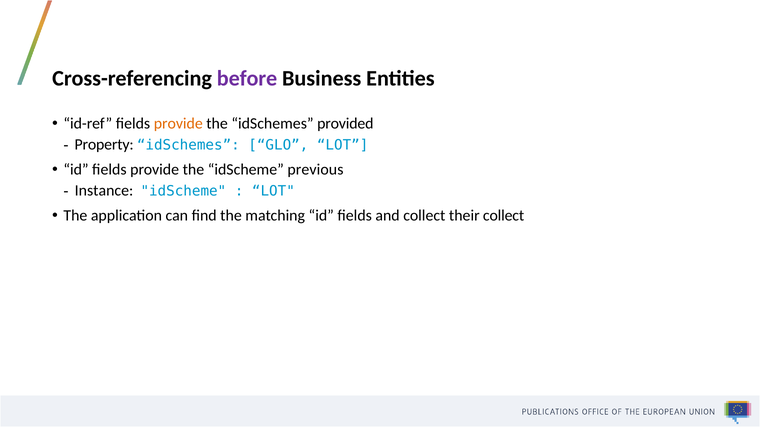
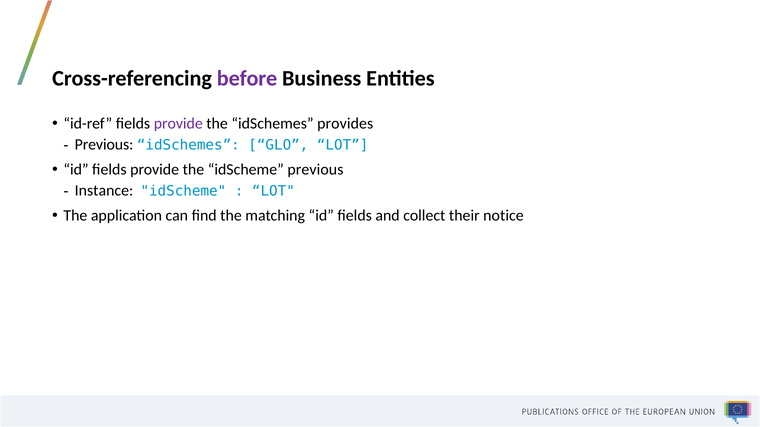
provide colour: orange -> purple (178, 124)
provided: provided -> provides (345, 124)
Property: Property -> Previous (104, 145)
their collect: collect -> notice (503, 216)
